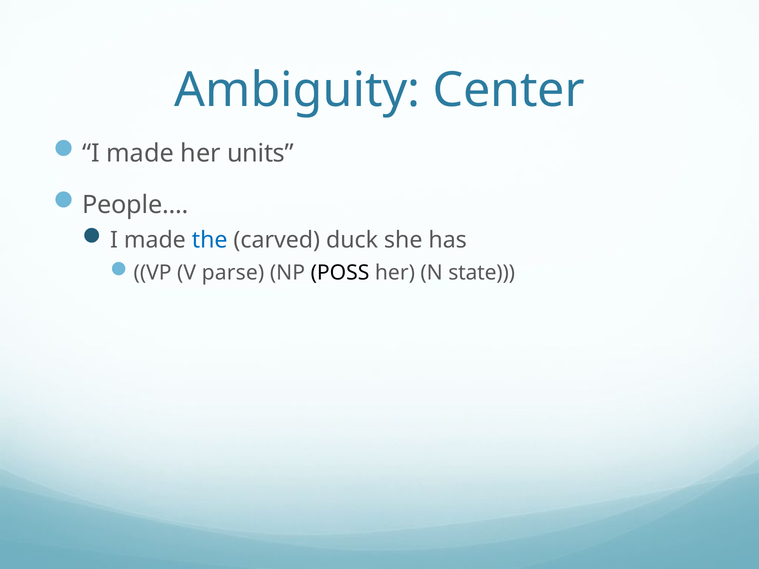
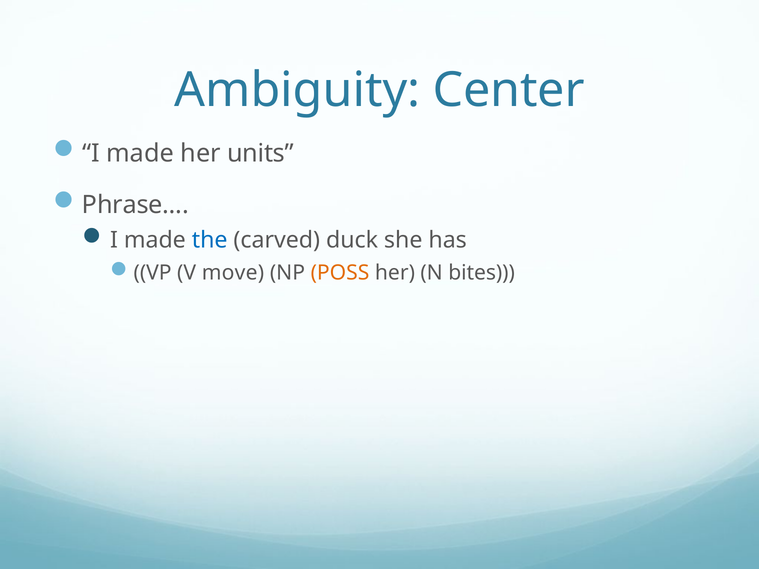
People: People -> Phrase (135, 205)
parse: parse -> move (233, 273)
POSS colour: black -> orange (340, 273)
state: state -> bites (482, 273)
